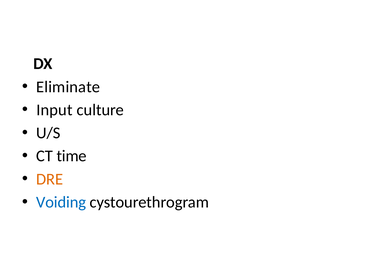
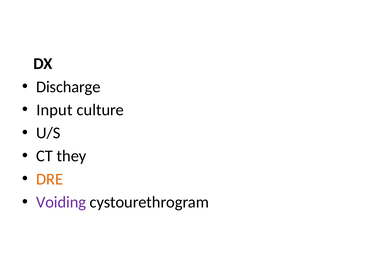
Eliminate: Eliminate -> Discharge (68, 87)
time: time -> they (72, 156)
Voiding colour: blue -> purple (61, 202)
